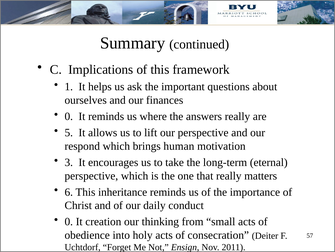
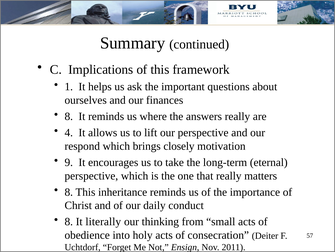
0: 0 -> 8 (69, 116)
5: 5 -> 4 (69, 132)
human: human -> closely (179, 146)
3: 3 -> 9 (69, 162)
6: 6 -> 8 (69, 191)
0: 0 -> 8 (69, 221)
creation: creation -> literally (103, 221)
